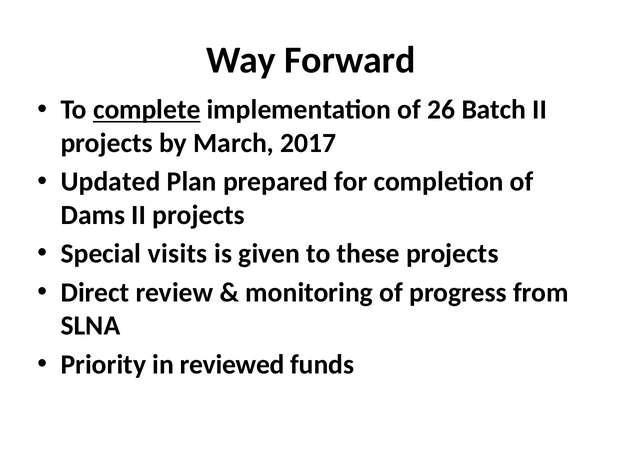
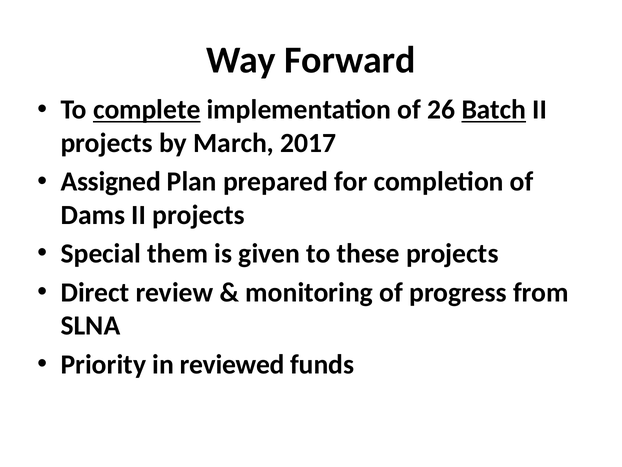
Batch underline: none -> present (494, 110)
Updated: Updated -> Assigned (111, 182)
visits: visits -> them (178, 254)
